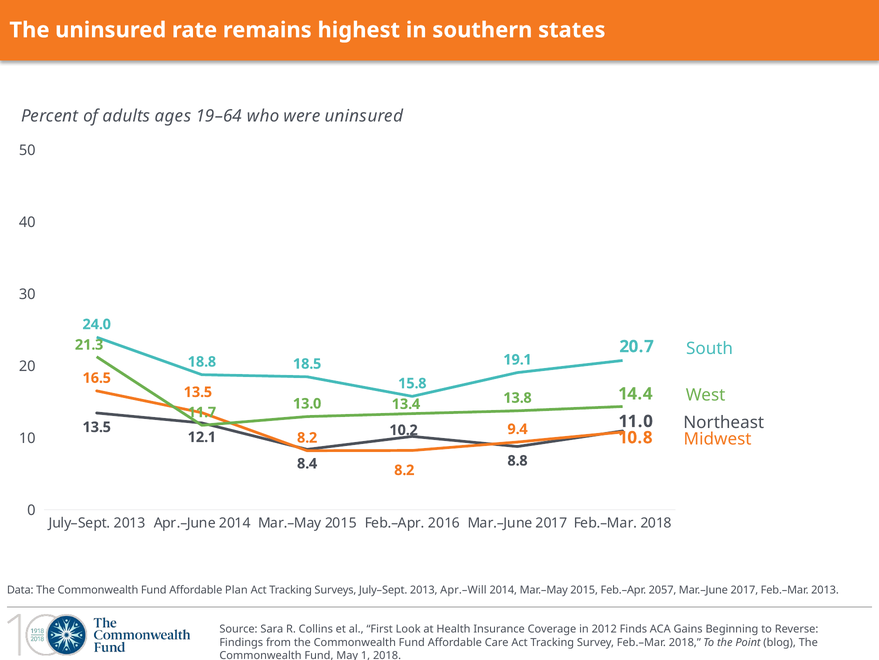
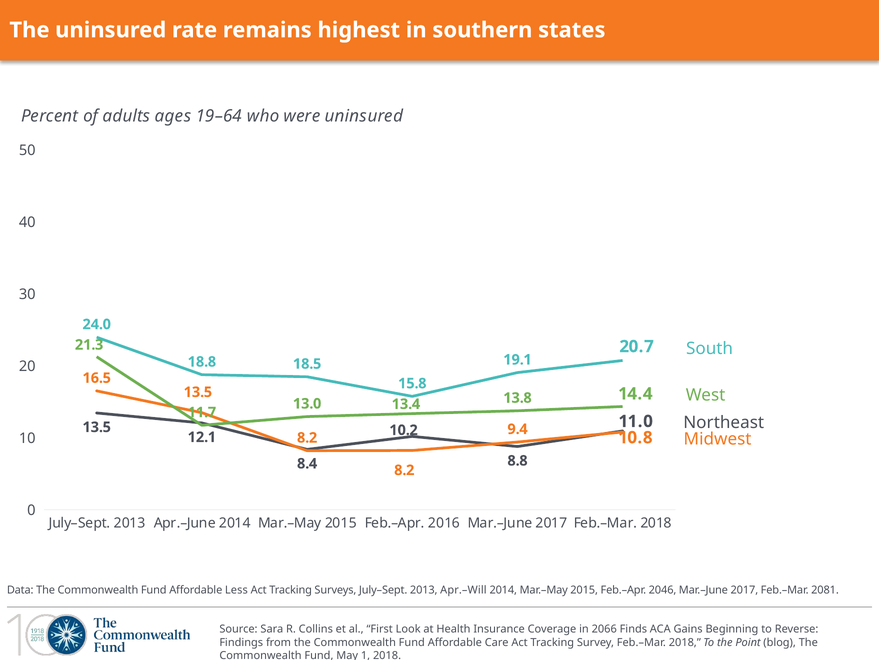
Plan: Plan -> Less (236, 589)
2057: 2057 -> 2046 (663, 589)
Feb.–Mar 2013: 2013 -> 2081 (825, 589)
2012: 2012 -> 2066 (604, 629)
